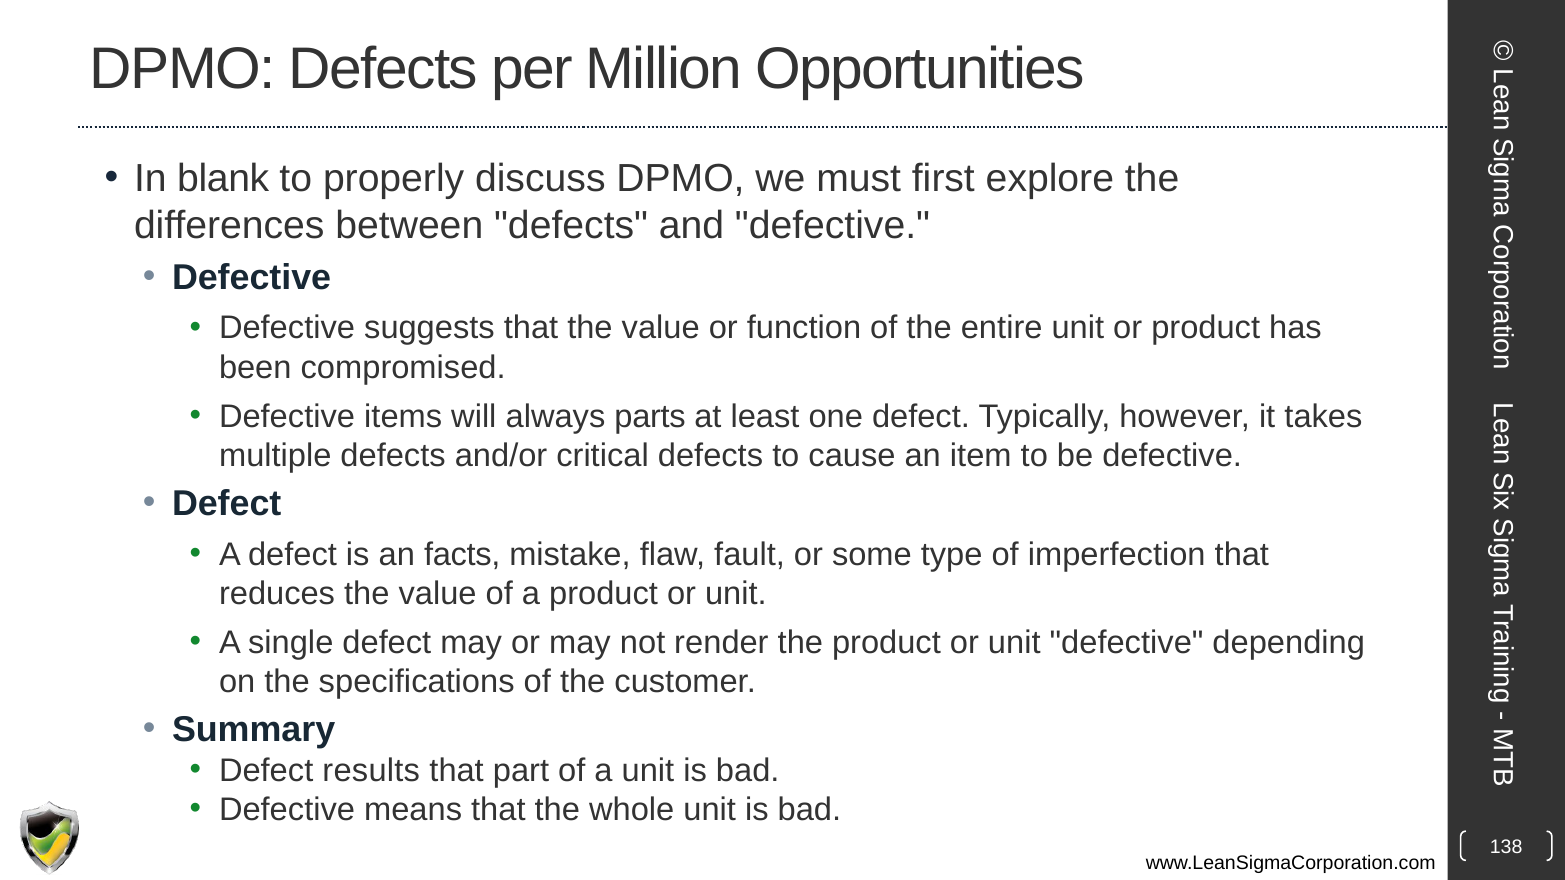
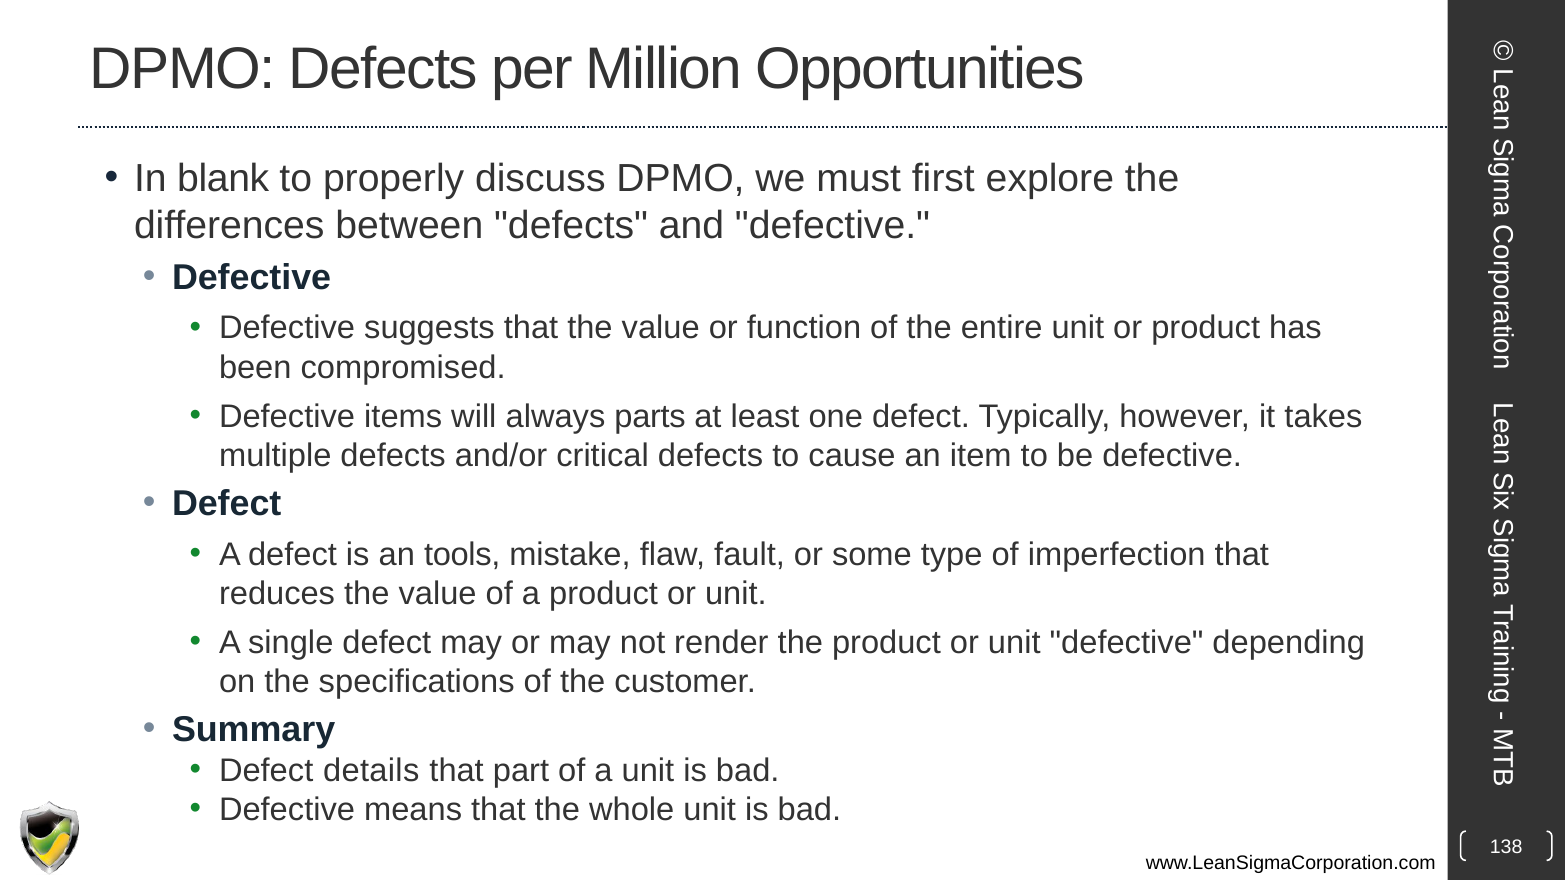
facts: facts -> tools (462, 555)
results: results -> details (371, 771)
